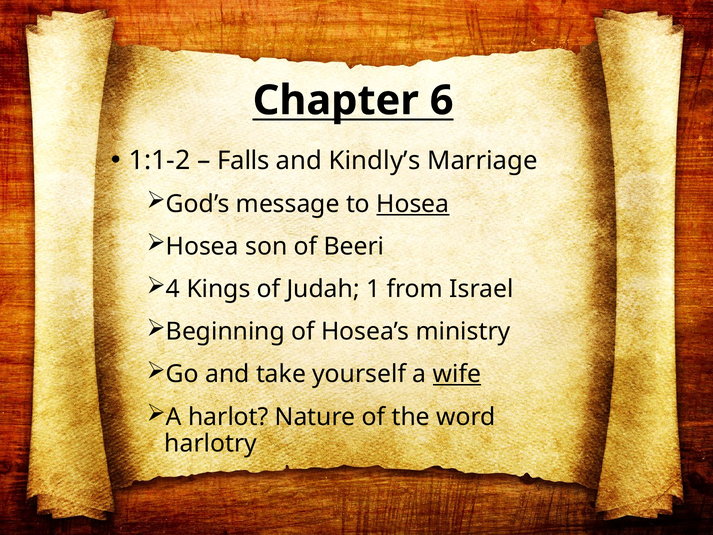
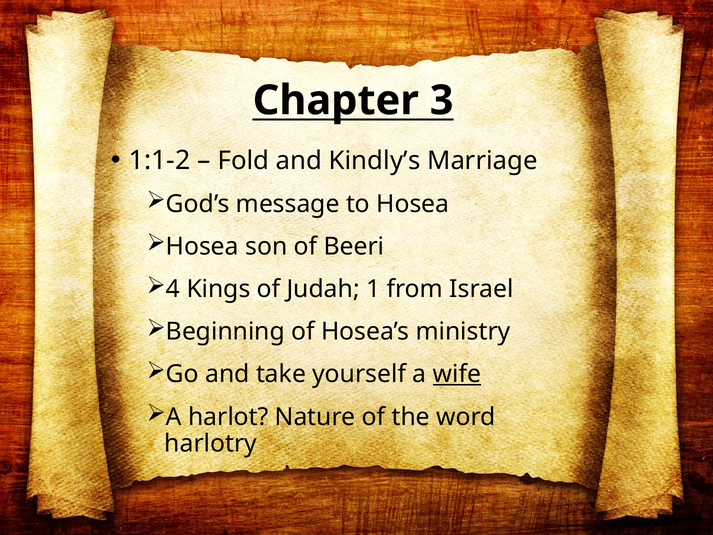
6: 6 -> 3 (442, 100)
Falls: Falls -> Fold (243, 161)
Hosea underline: present -> none (413, 204)
